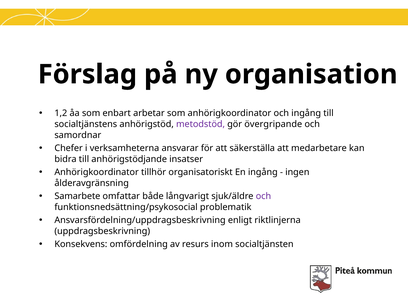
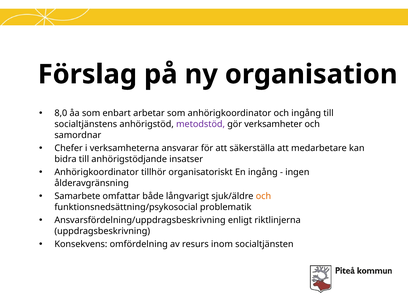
1,2: 1,2 -> 8,0 (61, 113)
övergripande: övergripande -> verksamheter (273, 124)
och colour: purple -> orange (263, 196)
